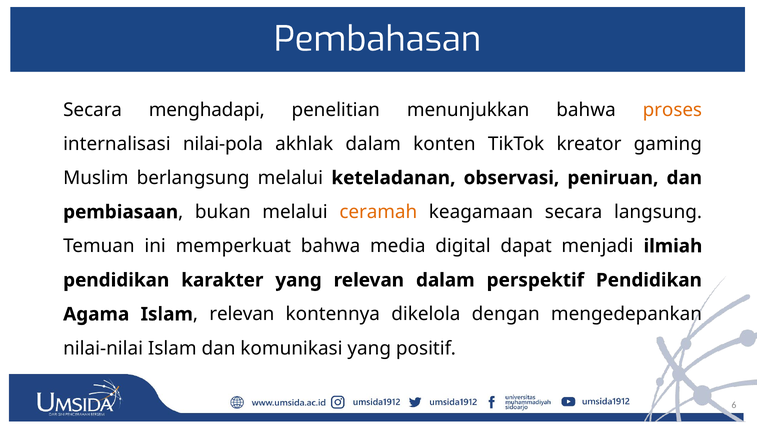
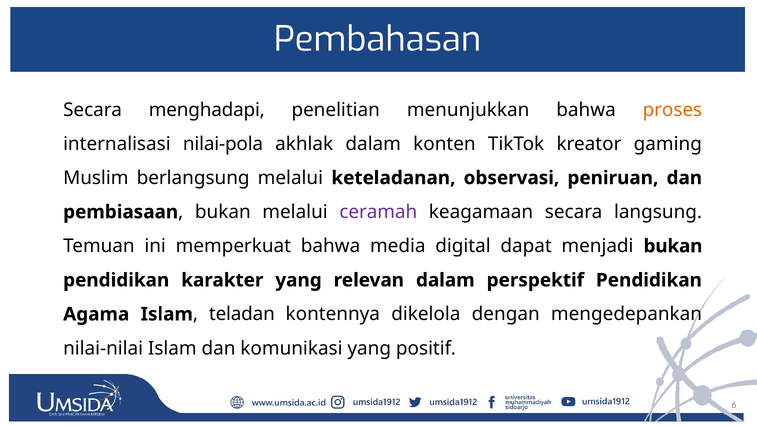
ceramah colour: orange -> purple (378, 212)
menjadi ilmiah: ilmiah -> bukan (673, 246)
relevan: relevan -> teladan (242, 314)
